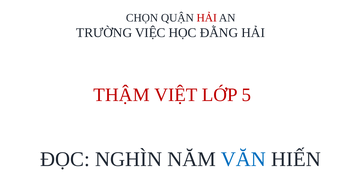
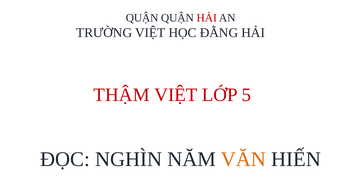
CHỌN: CHỌN -> QUẬN (142, 18)
TRƯỜNG VIỆC: VIỆC -> VIỆT (150, 33)
VĂN colour: blue -> orange (243, 159)
